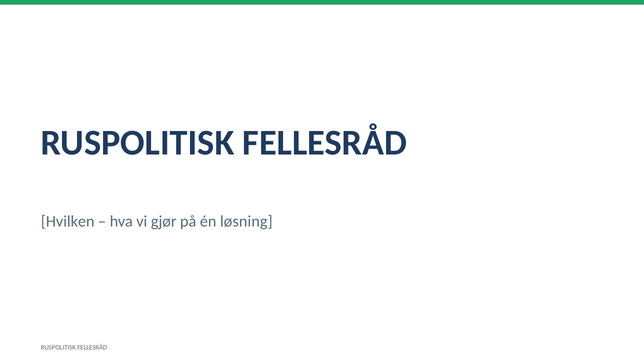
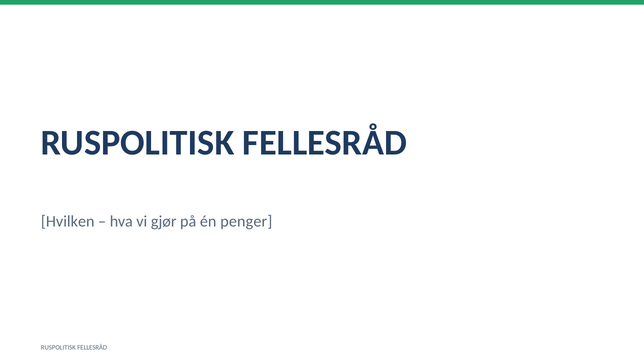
løsning: løsning -> penger (246, 222)
